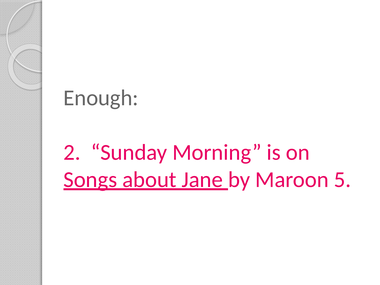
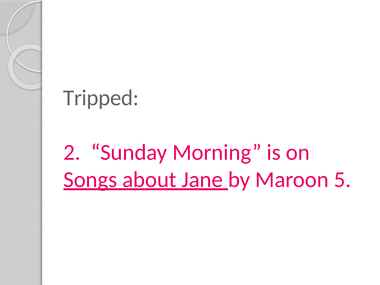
Enough: Enough -> Tripped (101, 98)
